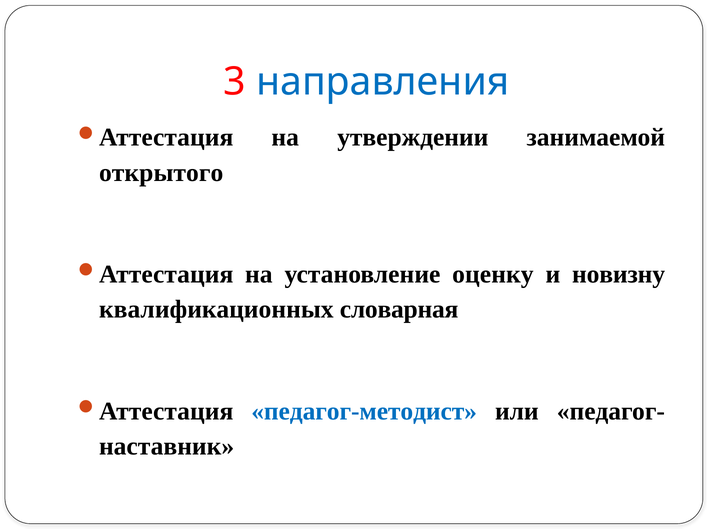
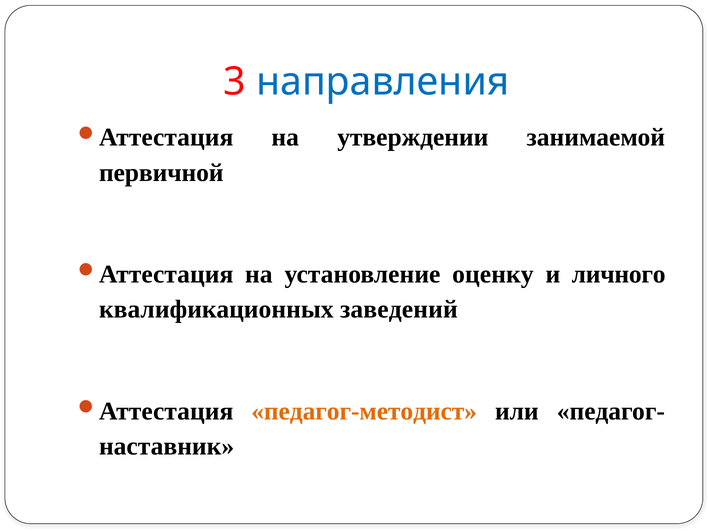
открытого: открытого -> первичной (161, 173)
новизну: новизну -> личного (619, 274)
словарная: словарная -> заведений (399, 309)
педагог-методист colour: blue -> orange (364, 411)
